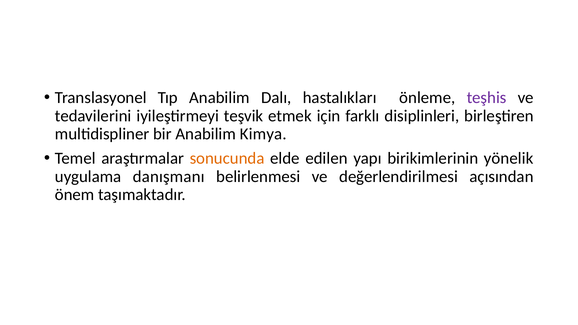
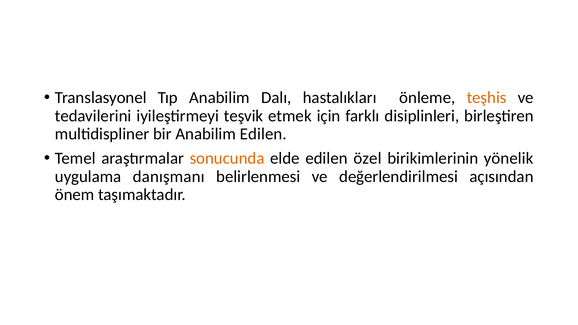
teşhis colour: purple -> orange (487, 98)
Anabilim Kimya: Kimya -> Edilen (263, 134)
yapı: yapı -> özel (367, 158)
